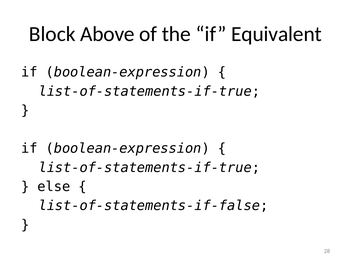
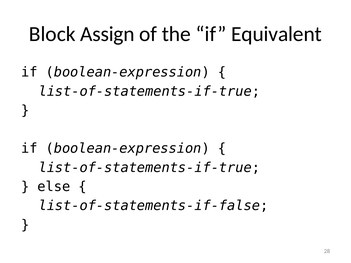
Above: Above -> Assign (107, 34)
